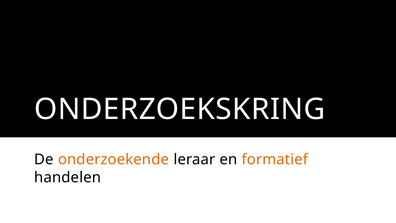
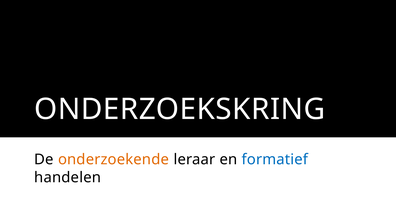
formatief colour: orange -> blue (275, 159)
